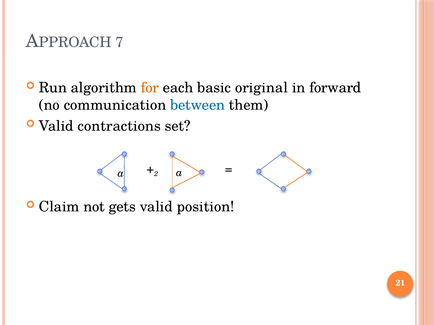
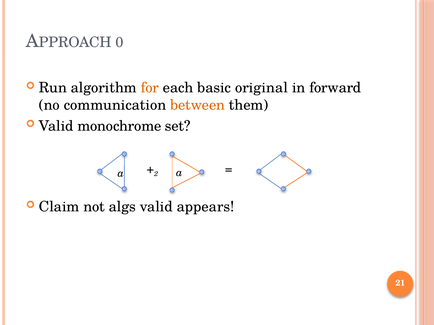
7: 7 -> 0 (120, 43)
between colour: blue -> orange (198, 105)
contractions: contractions -> monochrome (119, 126)
gets: gets -> algs (122, 207)
position: position -> appears (206, 207)
